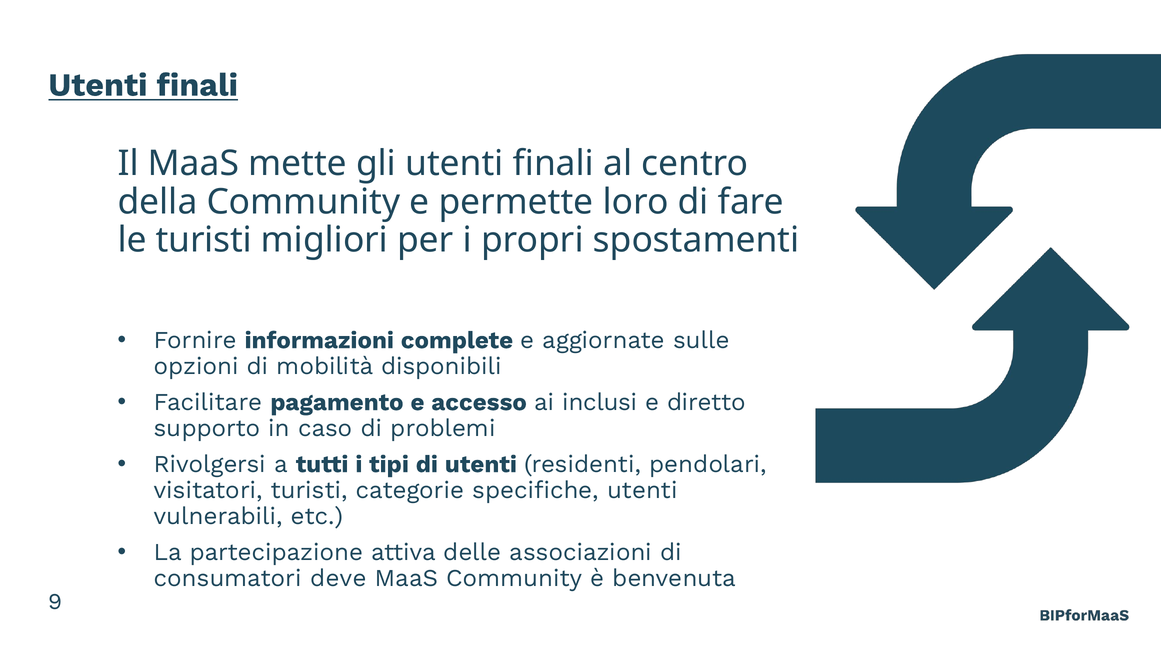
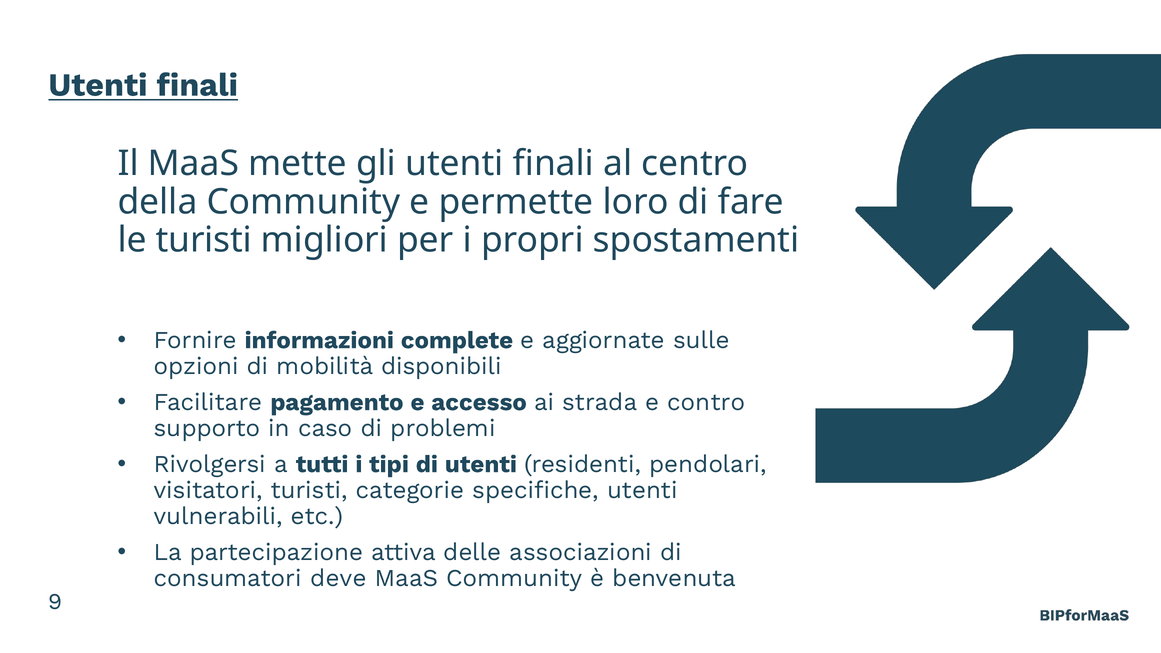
inclusi: inclusi -> strada (600, 402)
diretto: diretto -> contro (706, 402)
